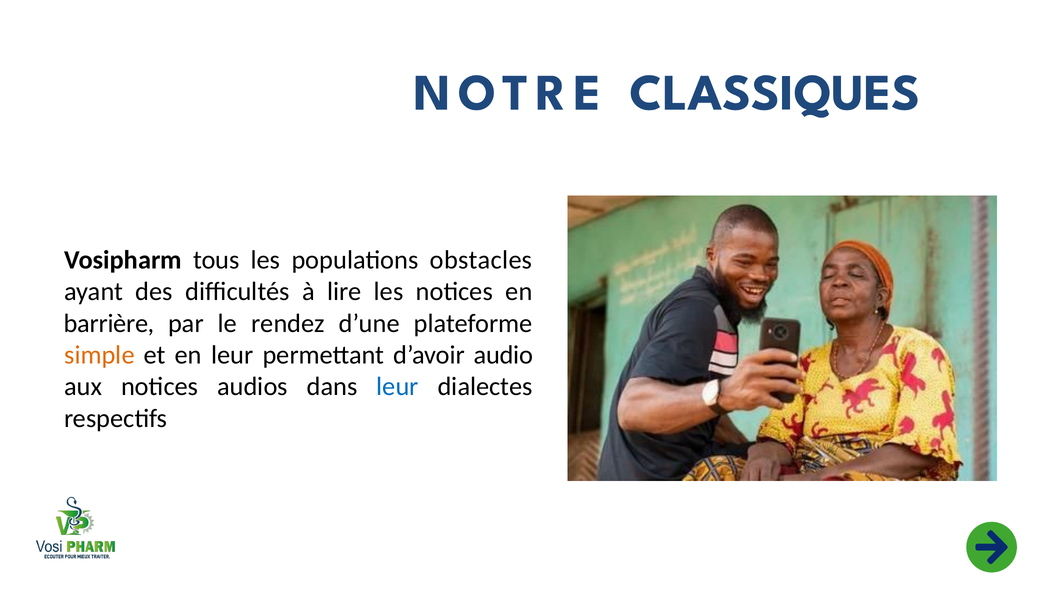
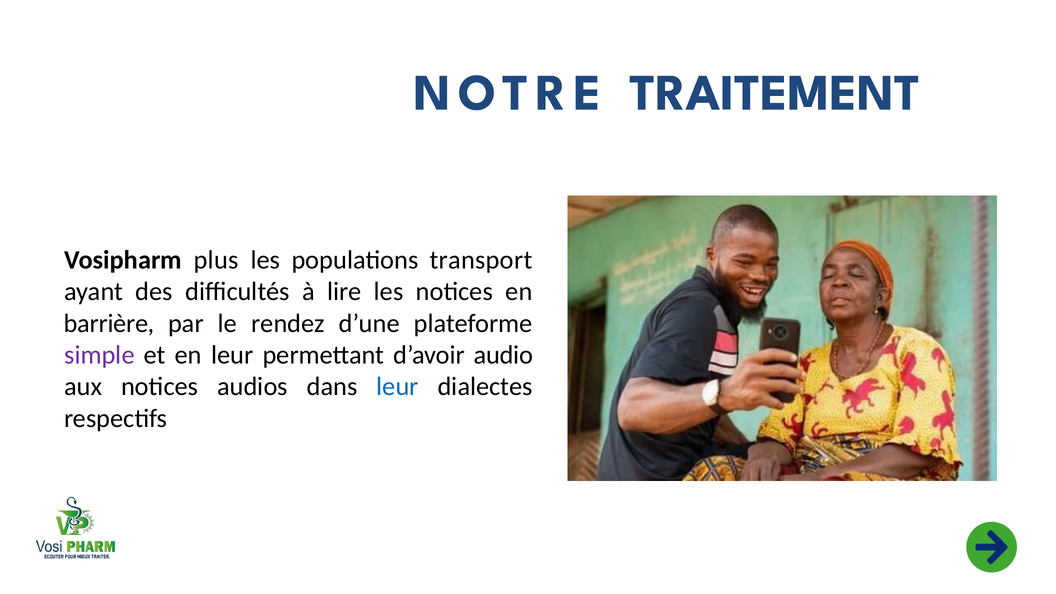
CLASSIQUES: CLASSIQUES -> TRAITEMENT (775, 93)
tous: tous -> plus (216, 260)
obstacles: obstacles -> transport (481, 260)
simple colour: orange -> purple (99, 355)
